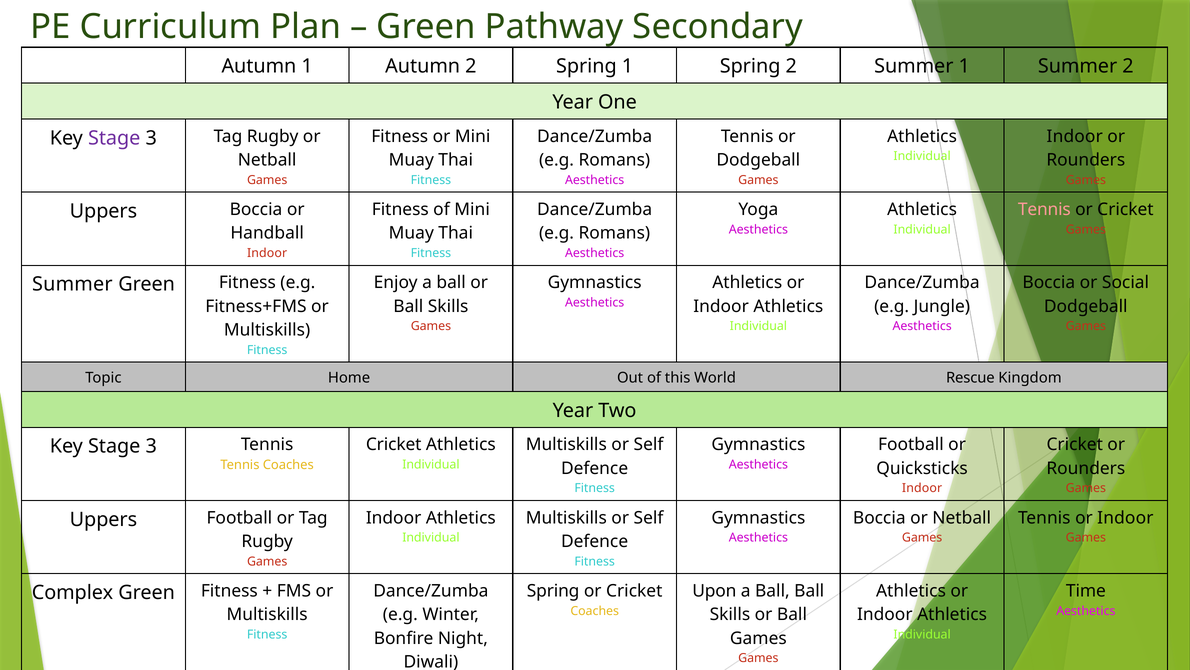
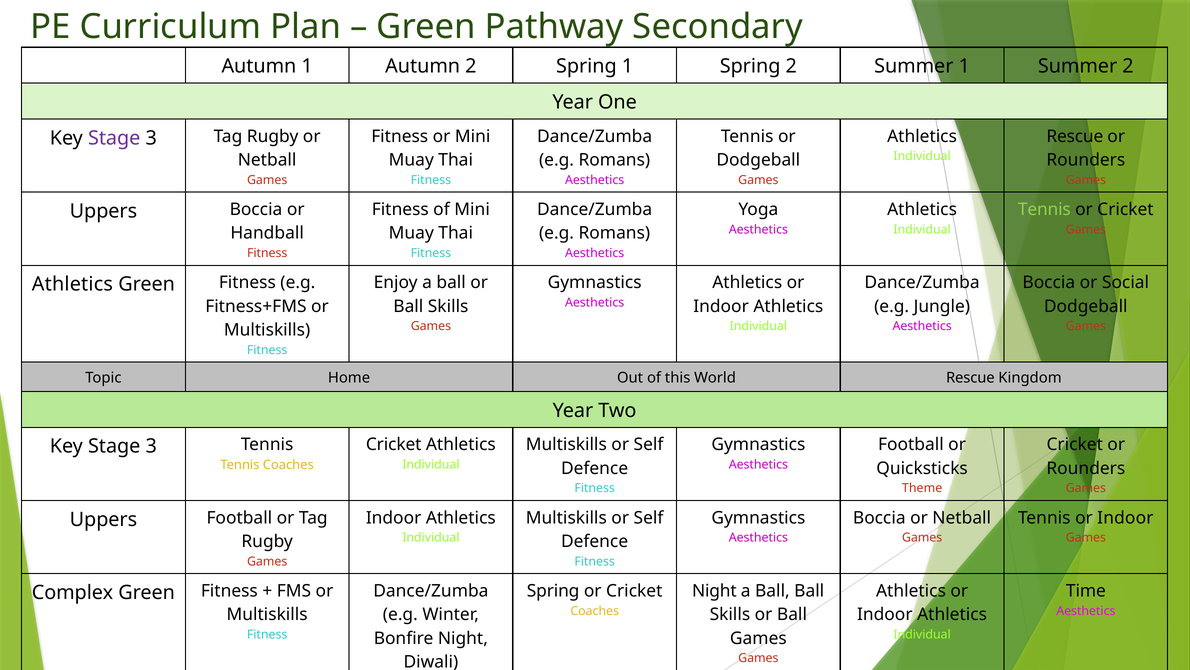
Indoor: Indoor -> Rescue (1075, 136)
Tennis colour: pink -> light green (1044, 209)
Indoor: Indoor -> Fitness (267, 253)
Summer: Summer -> Athletics (72, 284)
Indoor: Indoor -> Theme (922, 488)
Upon: Upon -> Night (714, 590)
